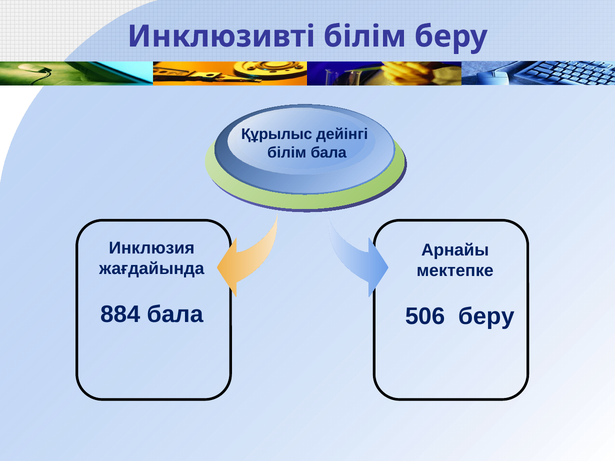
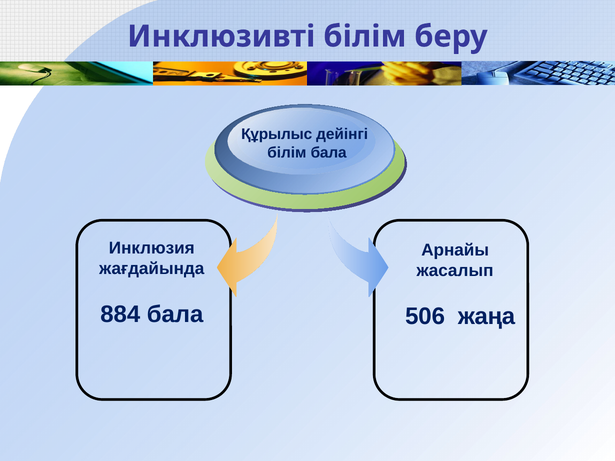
мектепке: мектепке -> жасалып (455, 271)
506 беру: беру -> жаңа (487, 316)
